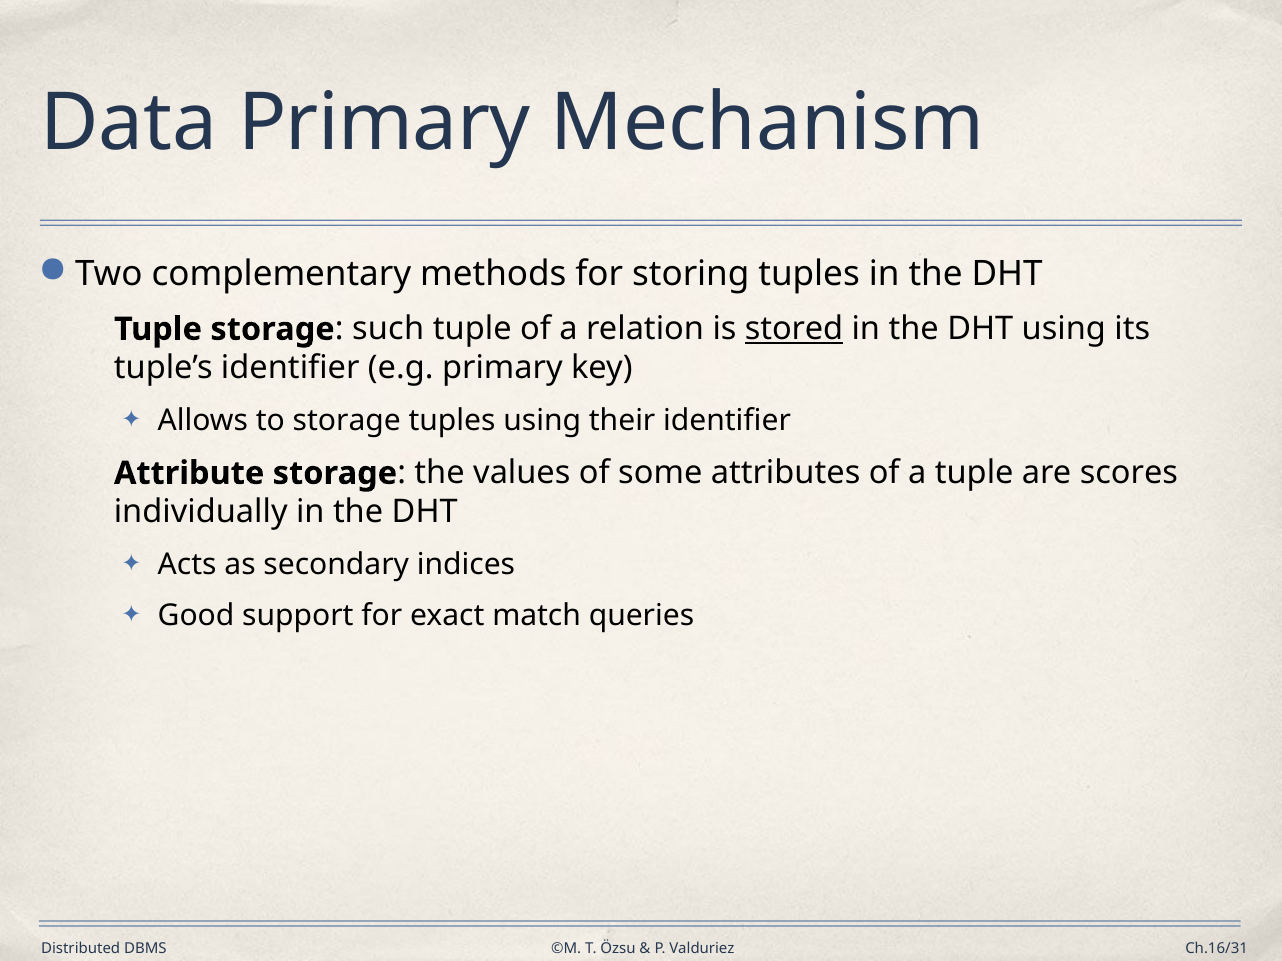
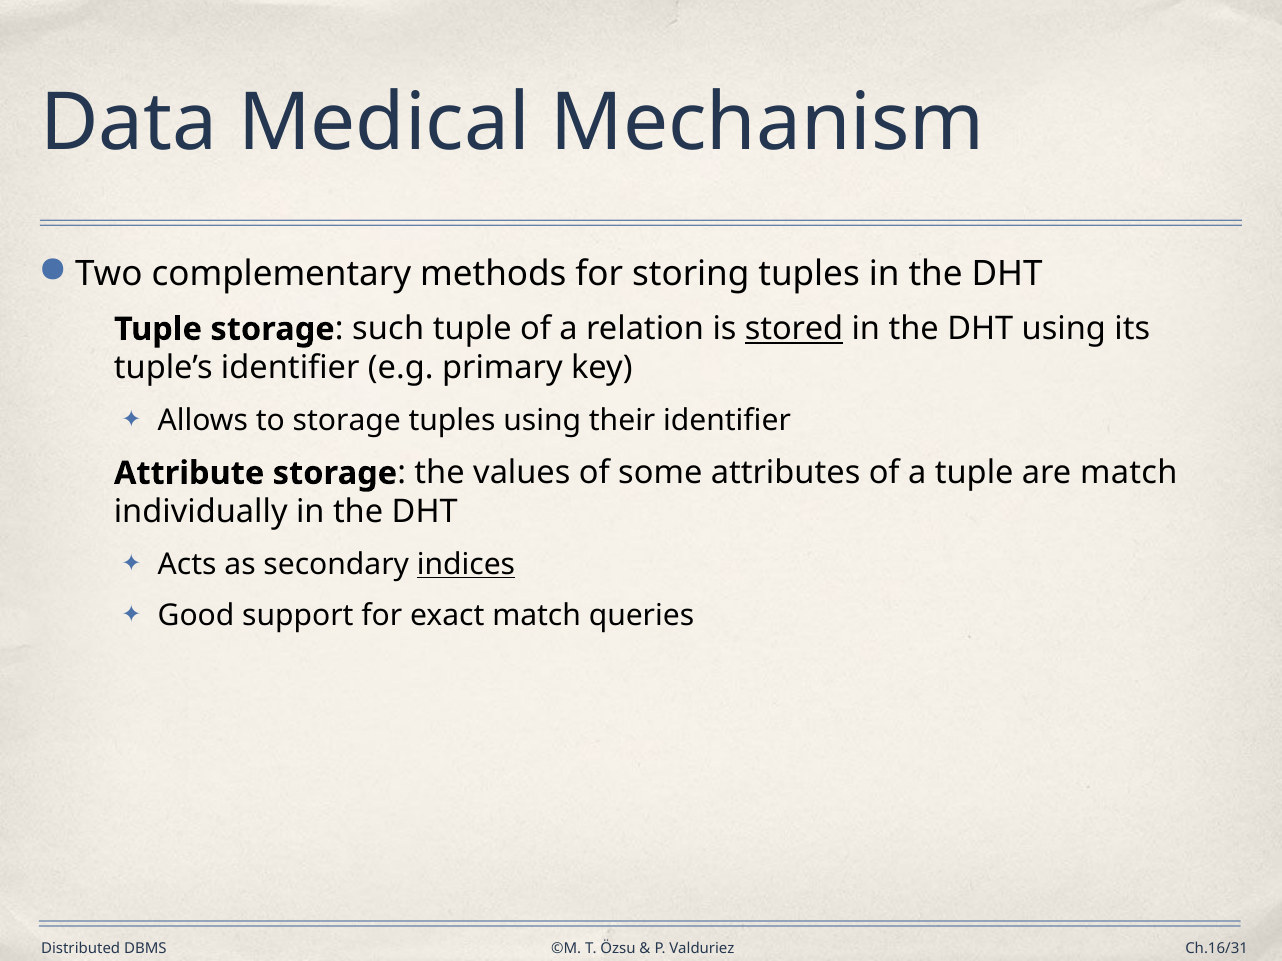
Data Primary: Primary -> Medical (384, 123)
are scores: scores -> match (1129, 473)
indices underline: none -> present (466, 565)
